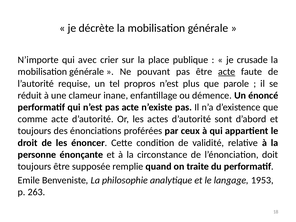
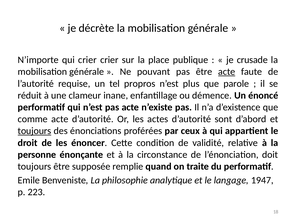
qui avec: avec -> crier (87, 60)
toujours underline: none -> present (35, 131)
1953: 1953 -> 1947 (262, 180)
263: 263 -> 223 (36, 192)
